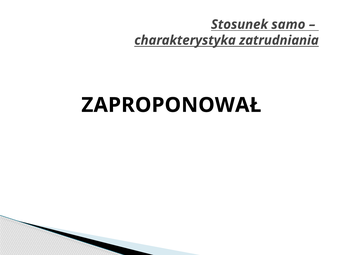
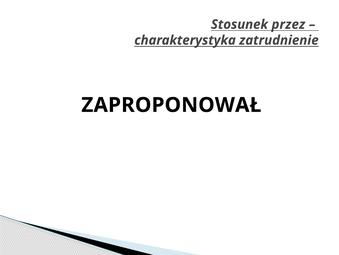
samo: samo -> przez (288, 24)
zatrudniania: zatrudniania -> zatrudnienie (279, 40)
